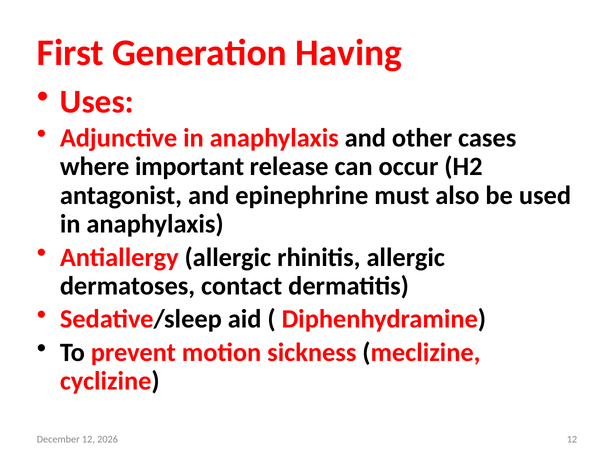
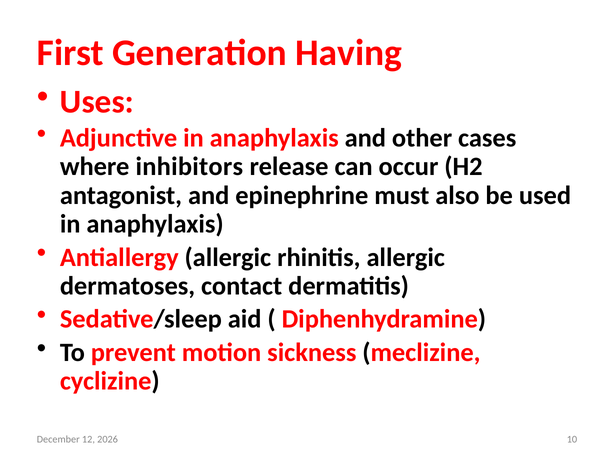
important: important -> inhibitors (189, 167)
12: 12 -> 10 (572, 440)
